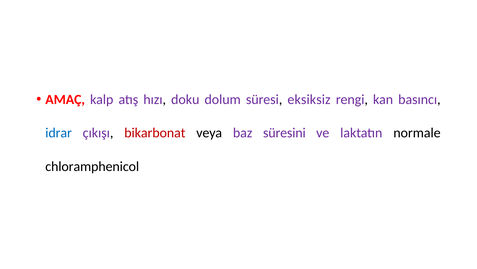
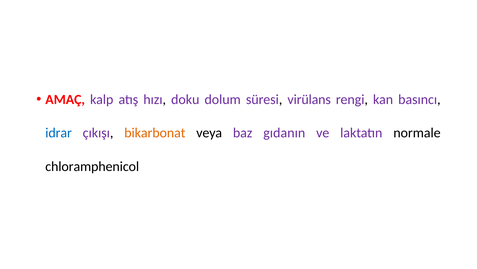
eksiksiz: eksiksiz -> virülans (309, 99)
bikarbonat colour: red -> orange (155, 133)
süresini: süresini -> gıdanın (284, 133)
